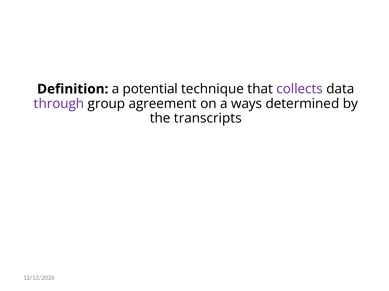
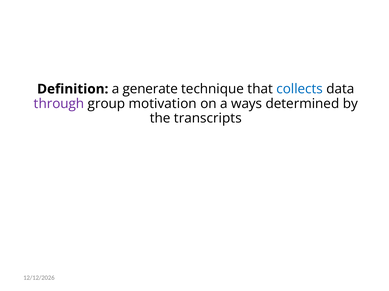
potential: potential -> generate (150, 89)
collects colour: purple -> blue (300, 89)
agreement: agreement -> motivation (163, 104)
